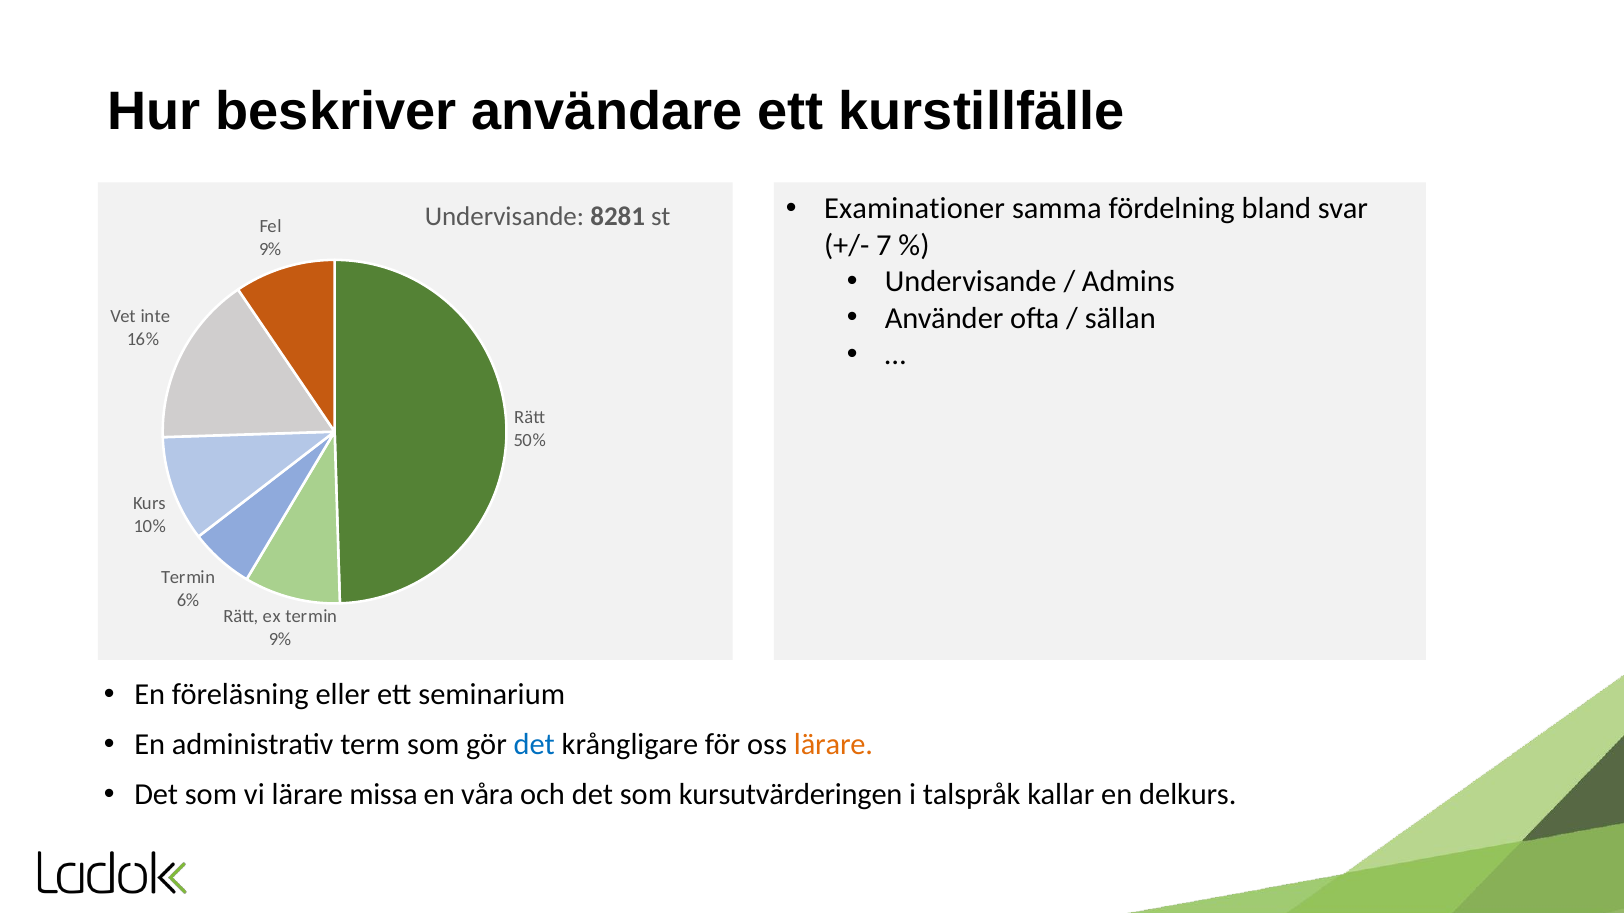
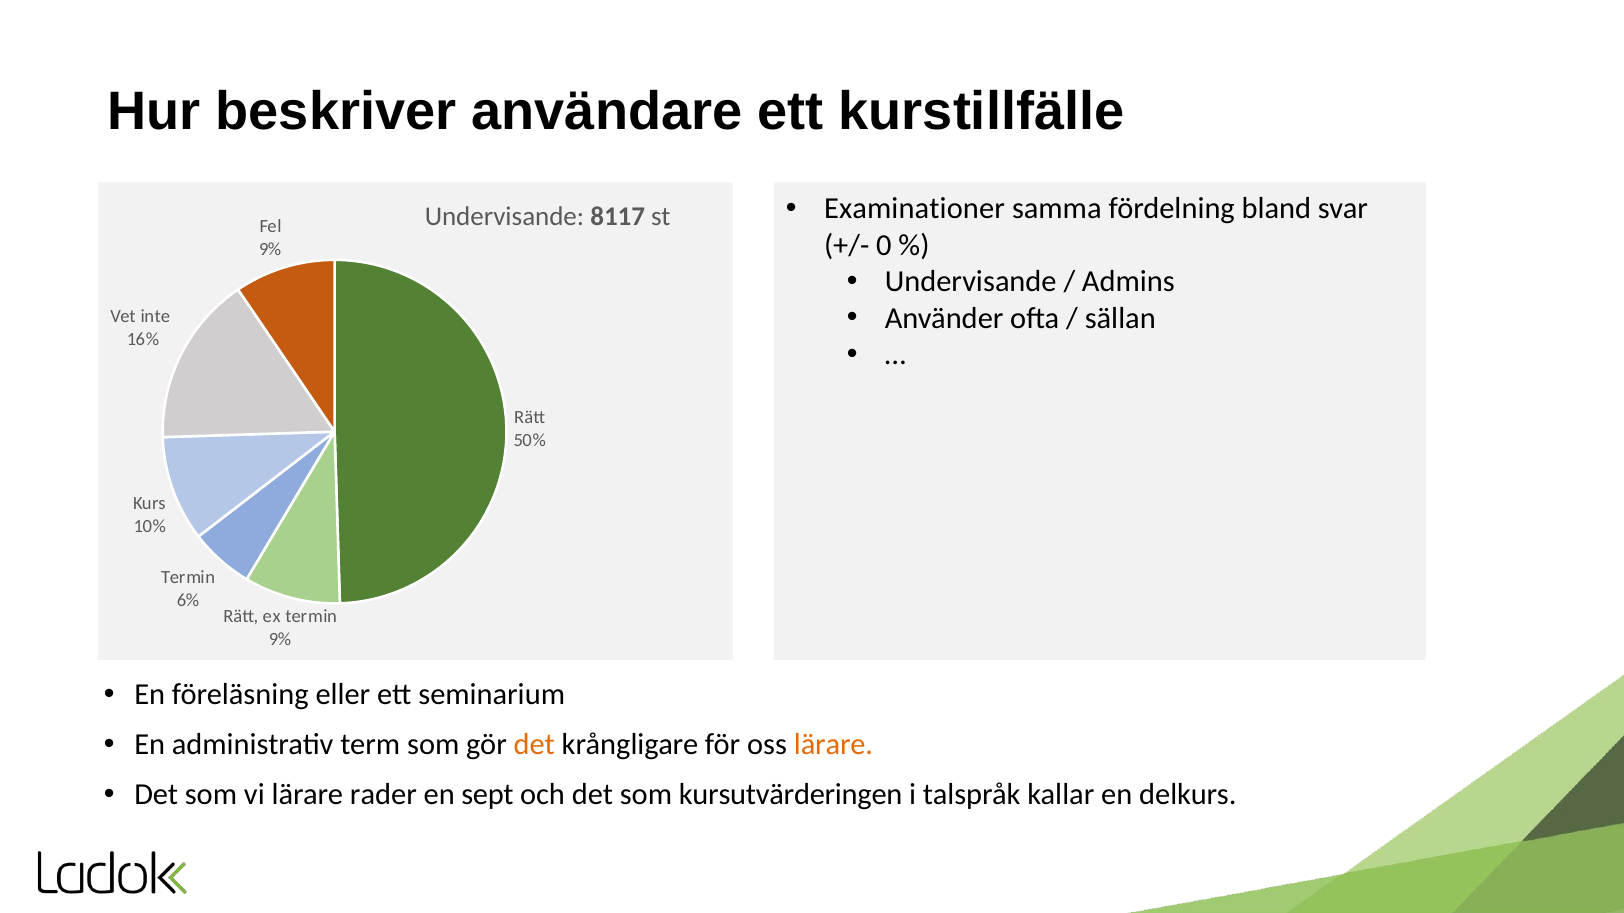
8281: 8281 -> 8117 (618, 216)
7: 7 -> 0 (884, 245)
det colour: blue -> orange (534, 745)
missa: missa -> rader (383, 795)
våra: våra -> sept (488, 795)
